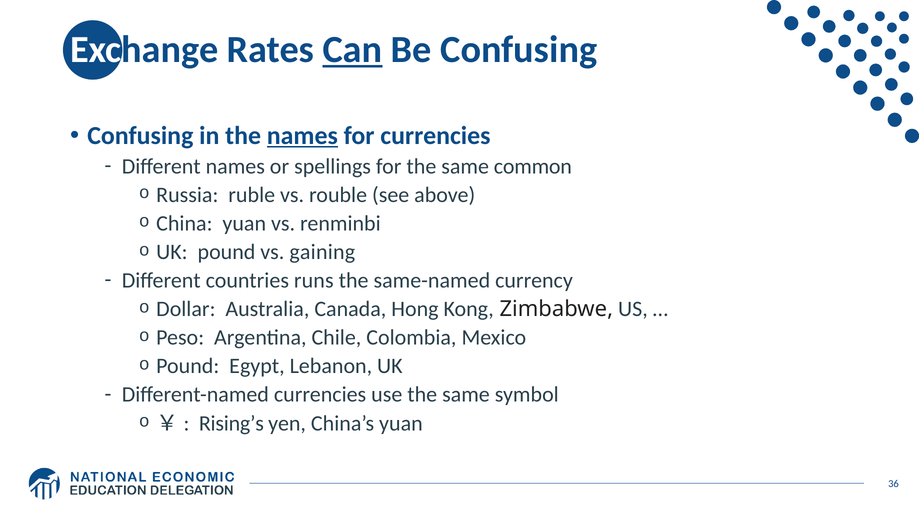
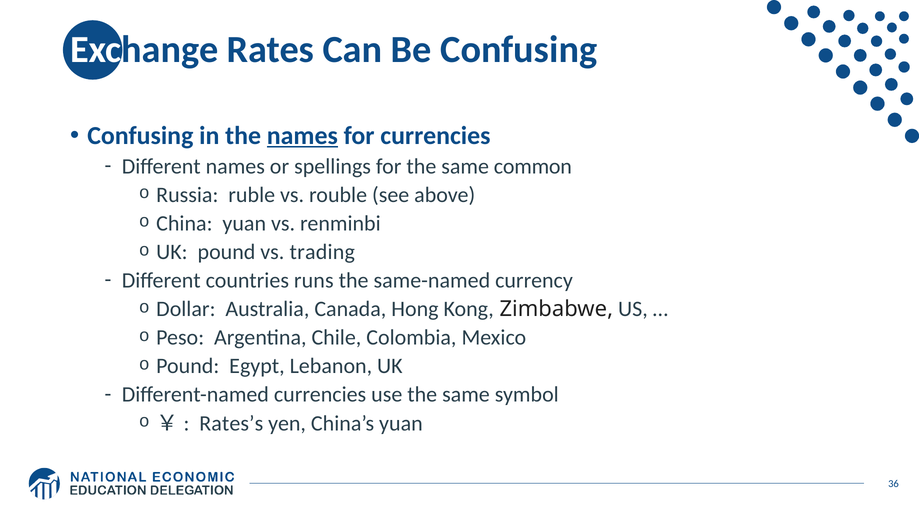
Can underline: present -> none (353, 50)
gaining: gaining -> trading (322, 252)
Rising’s: Rising’s -> Rates’s (231, 423)
